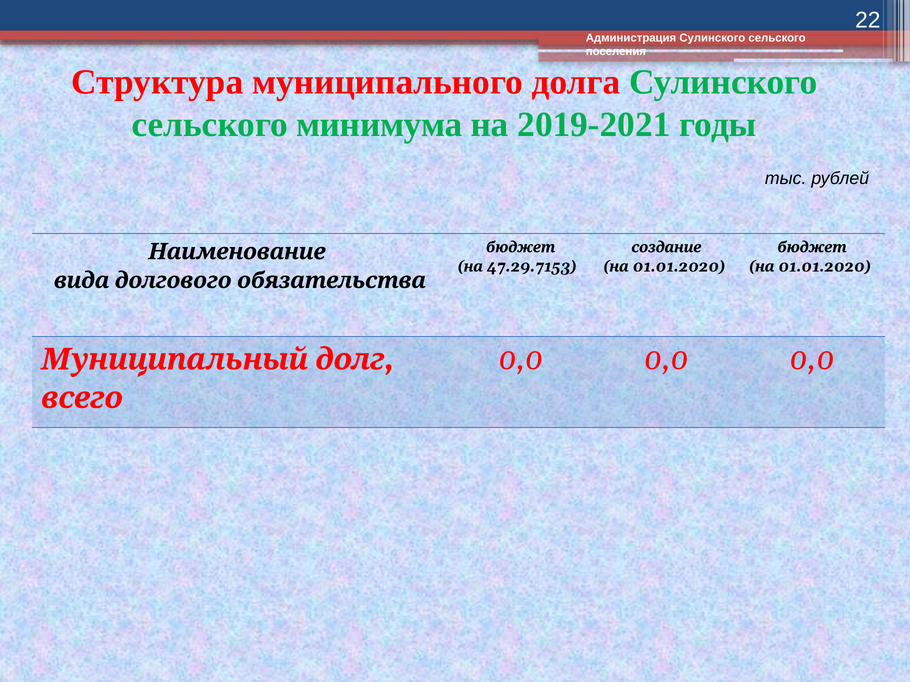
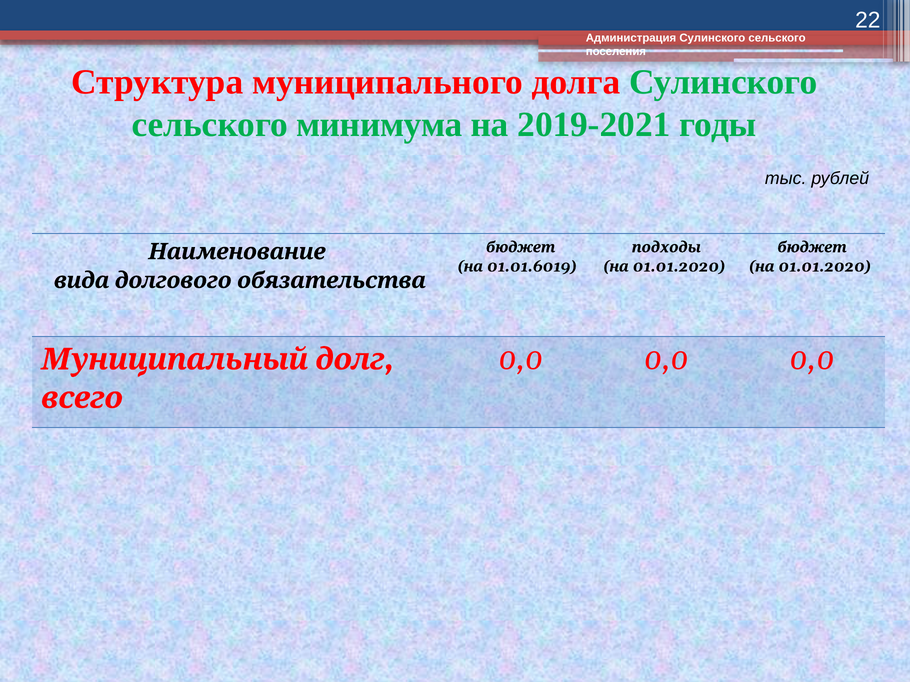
создание: создание -> подходы (666, 247)
47.29.7153: 47.29.7153 -> 01.01.6019 (532, 267)
